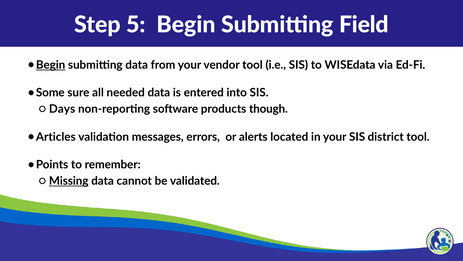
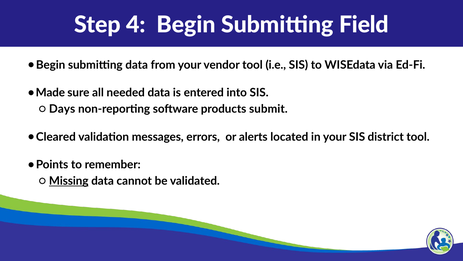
5: 5 -> 4 (136, 25)
Begin underline: present -> none (51, 65)
Some: Some -> Made (50, 93)
though: though -> submit (268, 109)
Articles: Articles -> Cleared (56, 137)
